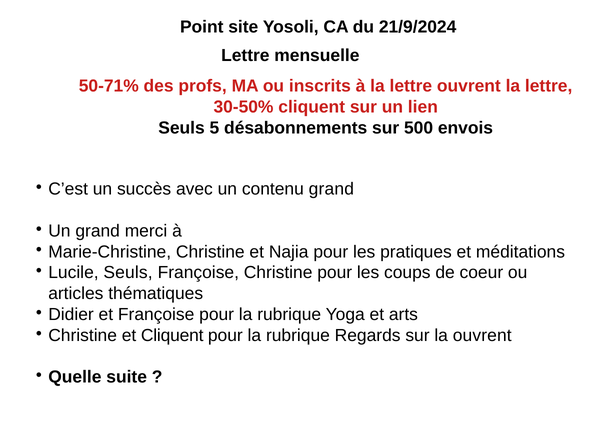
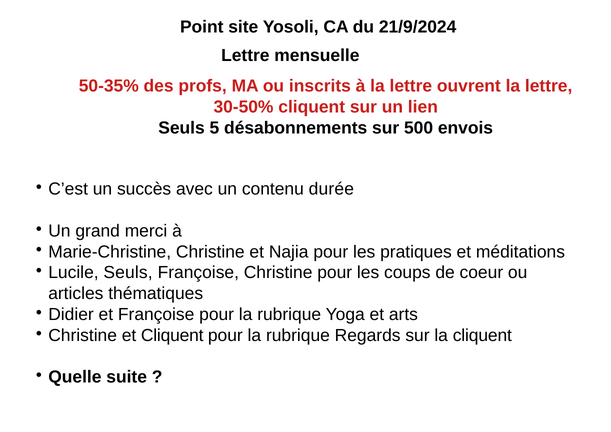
50-71%: 50-71% -> 50-35% (109, 86)
contenu grand: grand -> durée (331, 189)
la ouvrent: ouvrent -> cliquent (482, 335)
